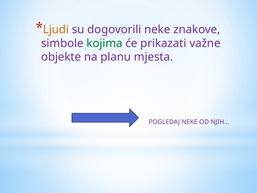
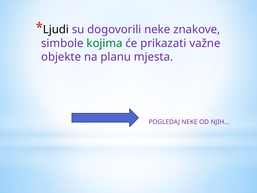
Ljudi colour: orange -> black (56, 30)
